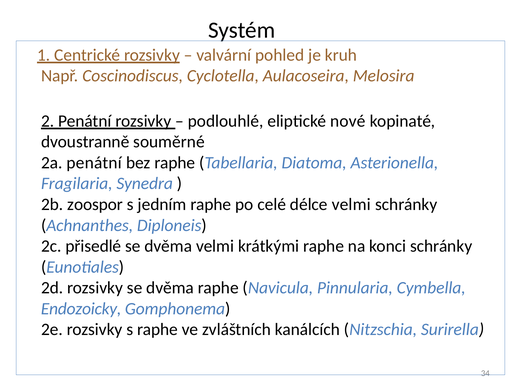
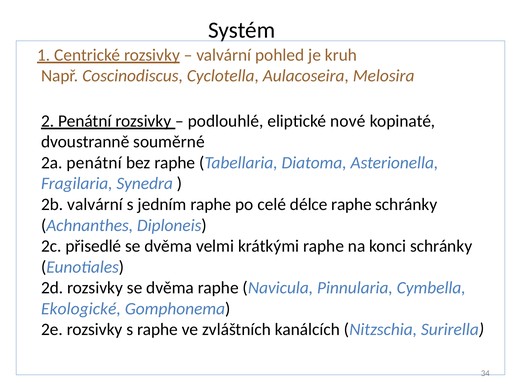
2b zoospor: zoospor -> valvární (95, 204)
délce velmi: velmi -> raphe (351, 204)
Endozoicky: Endozoicky -> Ekologické (81, 308)
